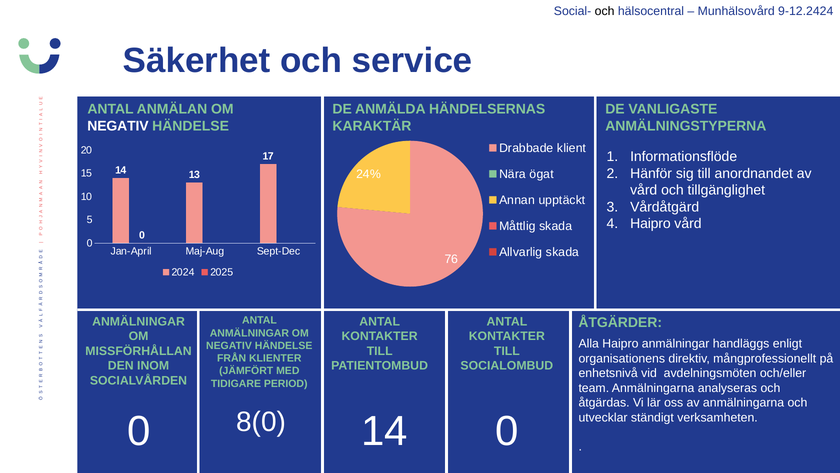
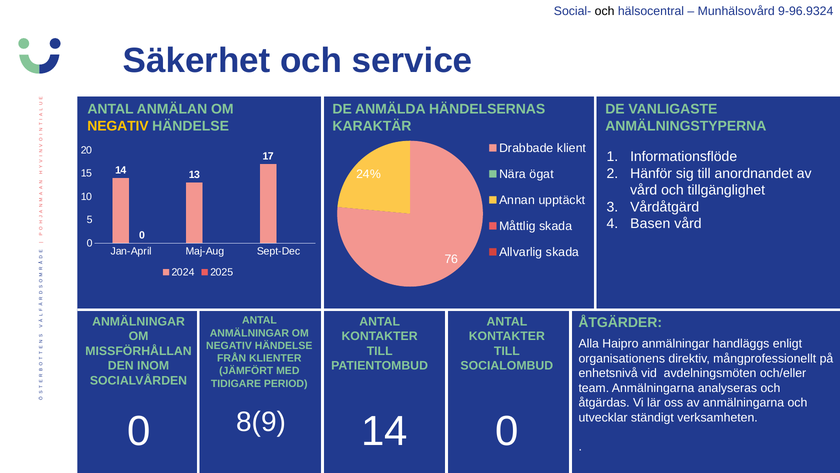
9-12.2424: 9-12.2424 -> 9-96.9324 (806, 11)
NEGATIV colour: white -> yellow (118, 126)
Haipro: Haipro -> Basen (650, 224)
8(0: 8(0 -> 8(9 (261, 422)
